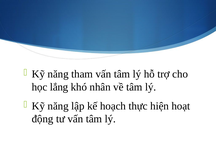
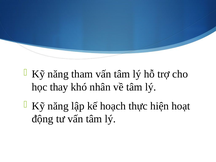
lắng: lắng -> thay (59, 87)
